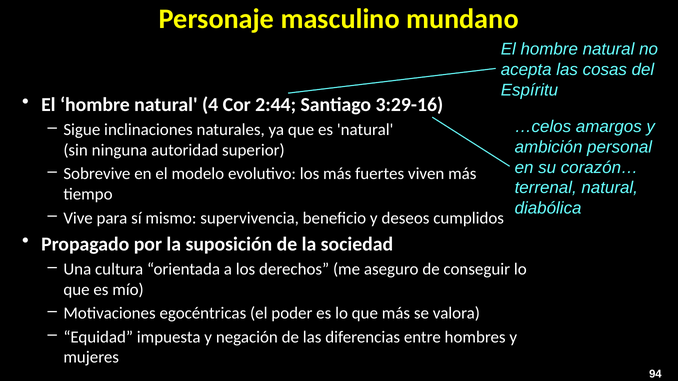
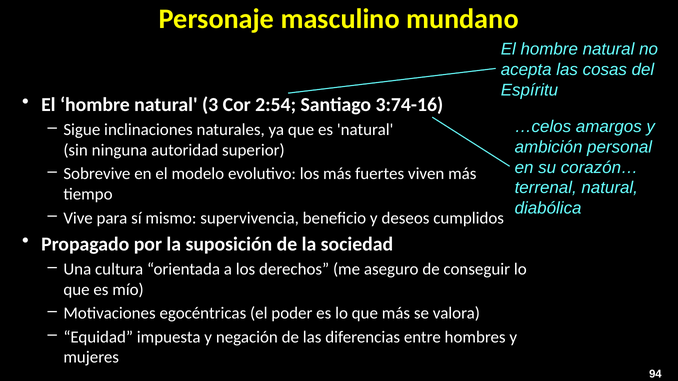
4: 4 -> 3 (210, 105)
2:44: 2:44 -> 2:54 (276, 105)
3:29-16: 3:29-16 -> 3:74-16 (409, 105)
